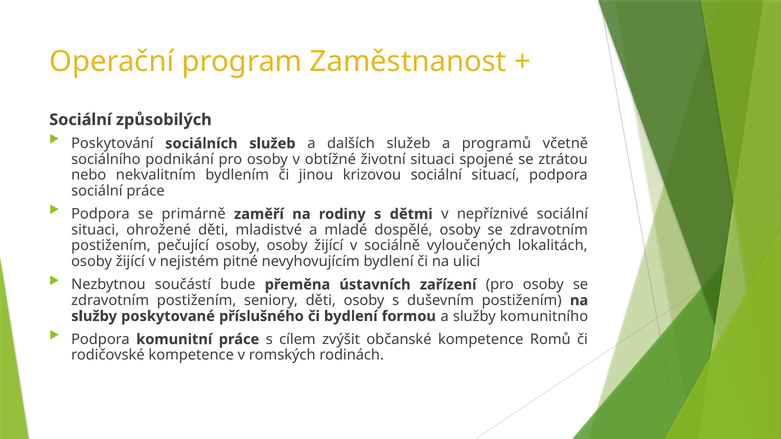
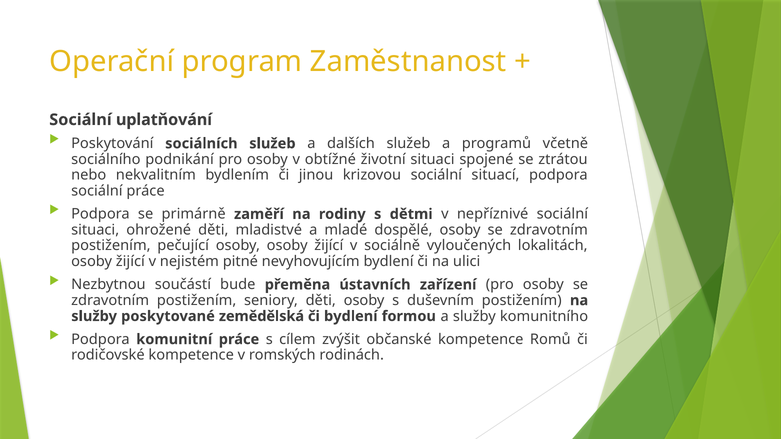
způsobilých: způsobilých -> uplatňování (164, 120)
příslušného: příslušného -> zemědělská (261, 316)
